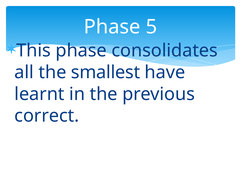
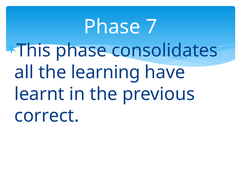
5: 5 -> 7 (151, 27)
smallest: smallest -> learning (106, 72)
